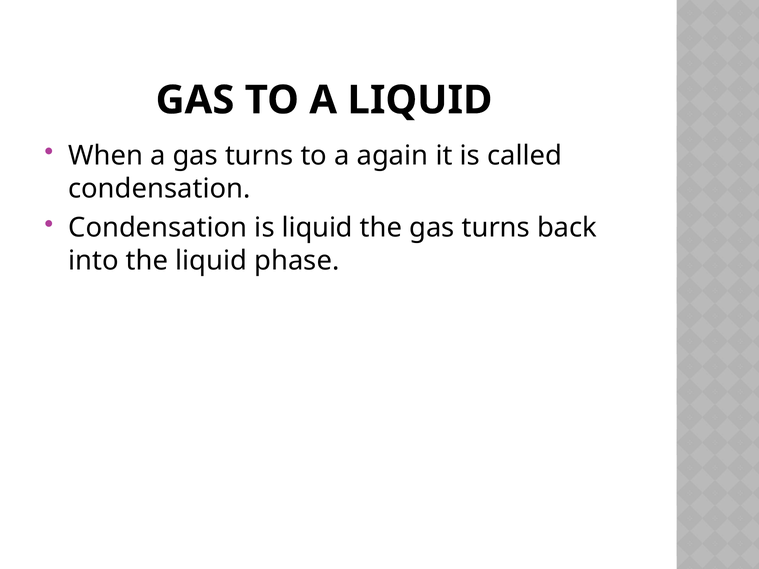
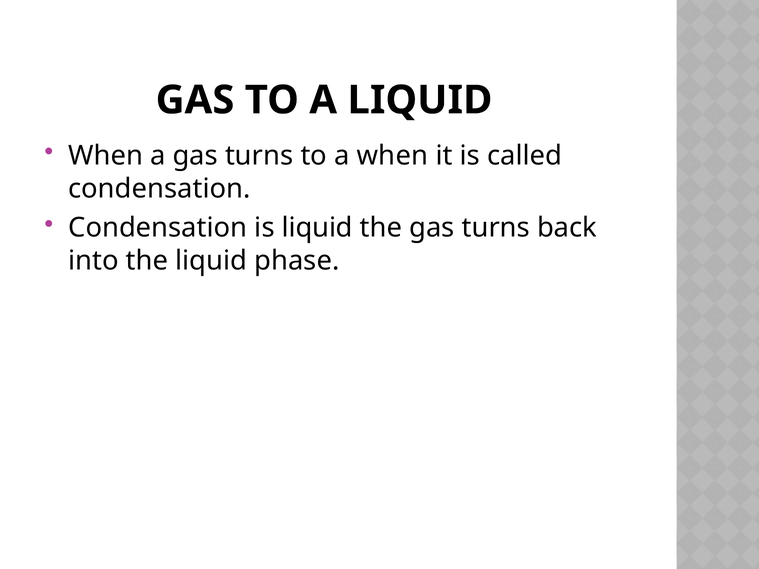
a again: again -> when (392, 156)
